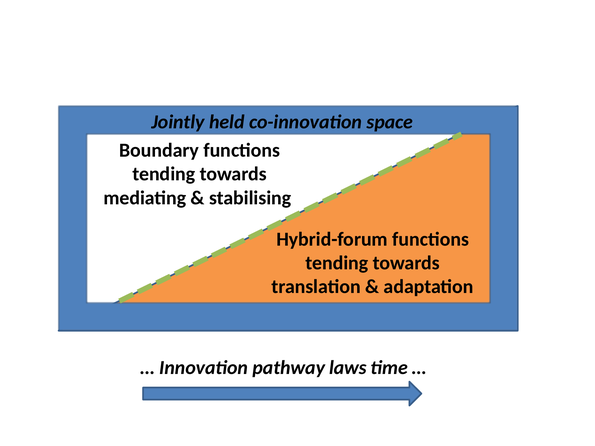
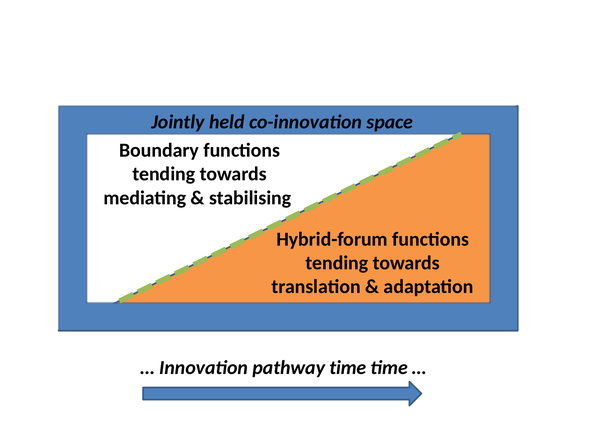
pathway laws: laws -> time (348, 368)
